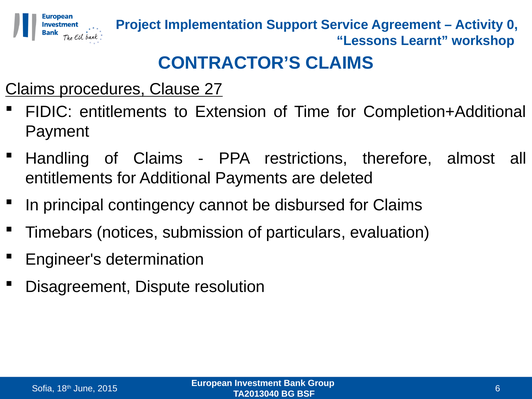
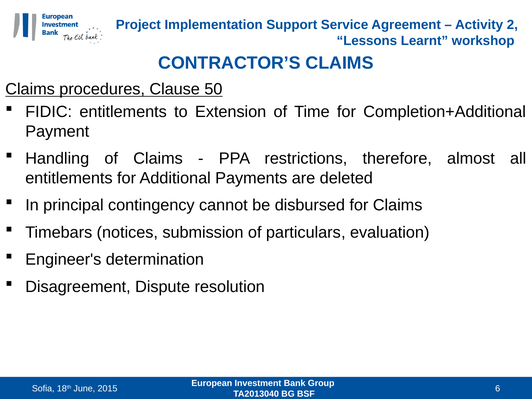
0: 0 -> 2 (512, 25)
27: 27 -> 50 (213, 89)
